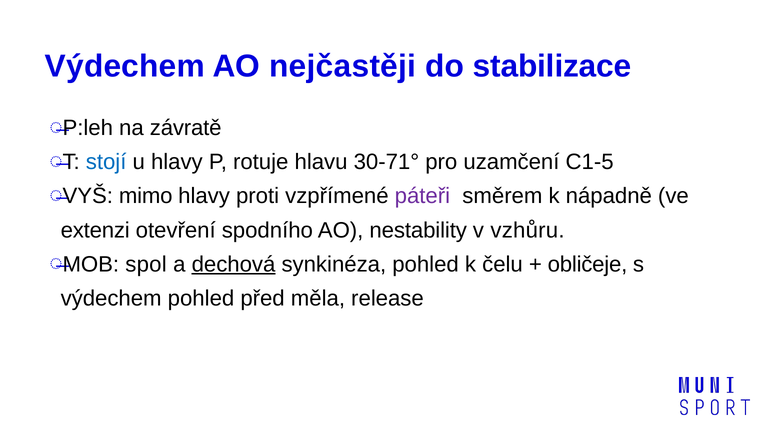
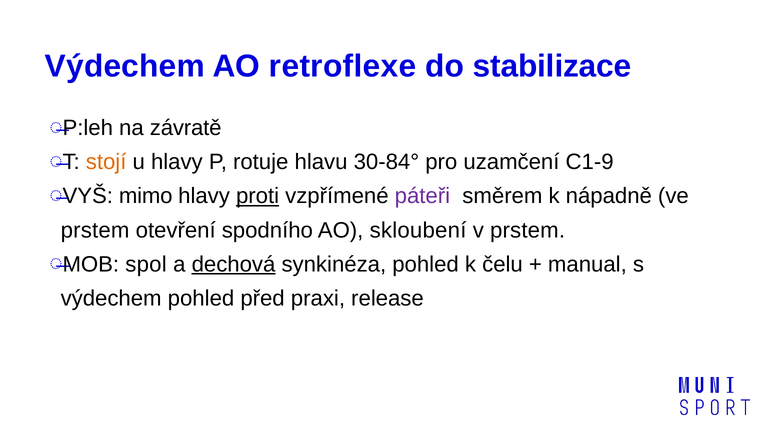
nejčastěji: nejčastěji -> retroflexe (343, 66)
stojí colour: blue -> orange (106, 162)
30-71°: 30-71° -> 30-84° (386, 162)
C1-5: C1-5 -> C1-9 (590, 162)
proti underline: none -> present (258, 196)
extenzi: extenzi -> prstem (95, 230)
nestability: nestability -> skloubení (418, 230)
v vzhůru: vzhůru -> prstem (528, 230)
obličeje: obličeje -> manual (587, 264)
měla: měla -> praxi (318, 298)
